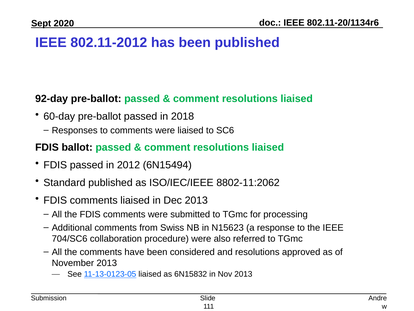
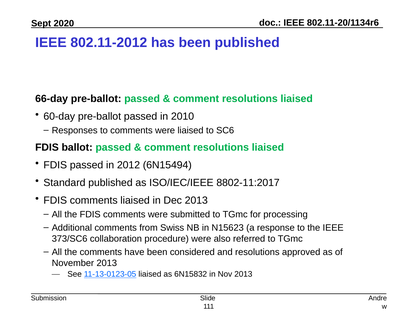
92-day: 92-day -> 66-day (52, 99)
2018: 2018 -> 2010 (183, 116)
8802-11:2062: 8802-11:2062 -> 8802-11:2017 (248, 182)
704/SC6: 704/SC6 -> 373/SC6 (70, 238)
